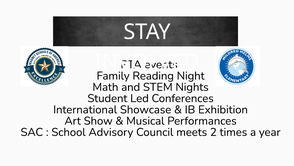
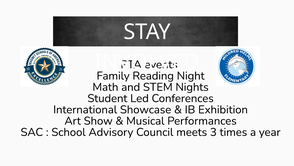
2: 2 -> 3 (213, 132)
